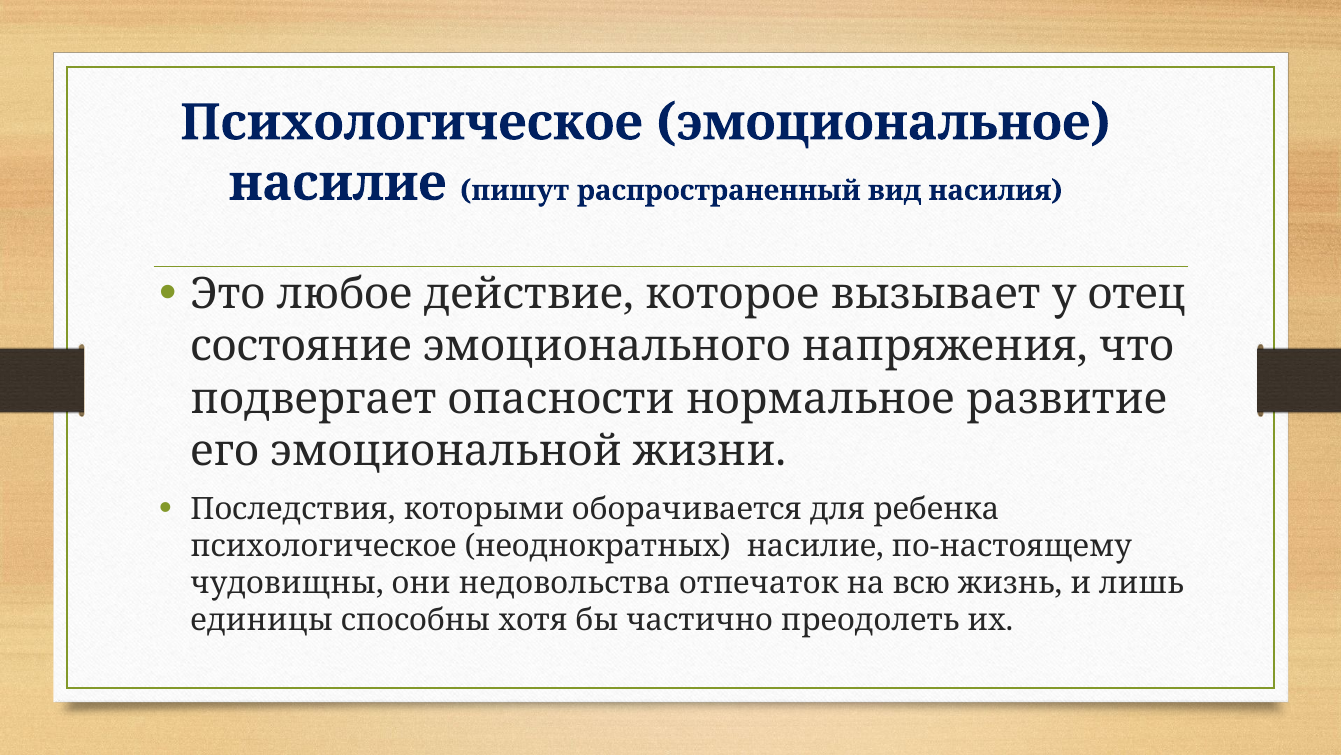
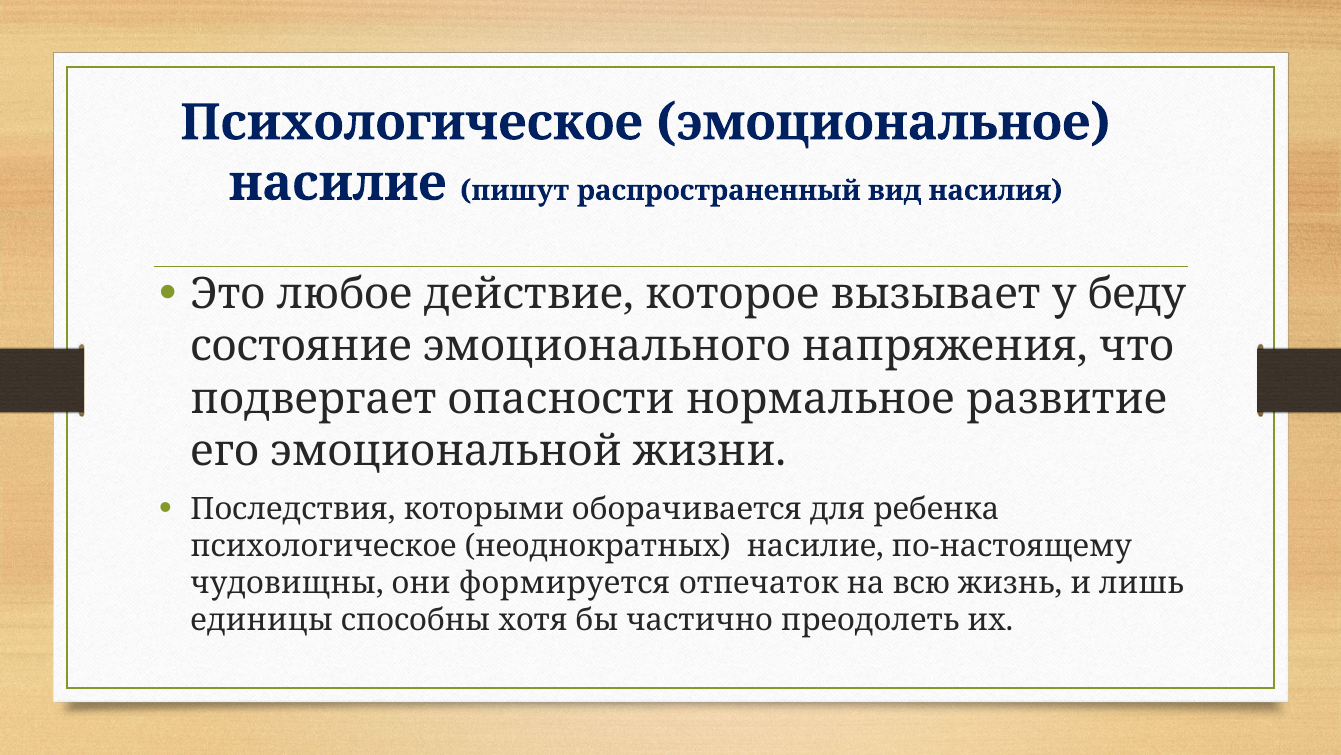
отец: отец -> беду (1137, 294)
недовольства: недовольства -> формируется (565, 583)
